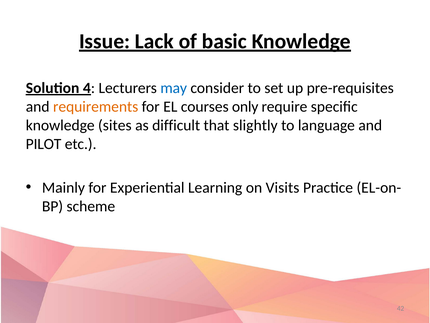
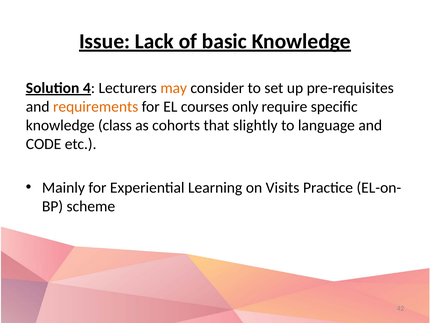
may colour: blue -> orange (174, 88)
sites: sites -> class (115, 125)
difficult: difficult -> cohorts (176, 125)
PILOT: PILOT -> CODE (44, 144)
